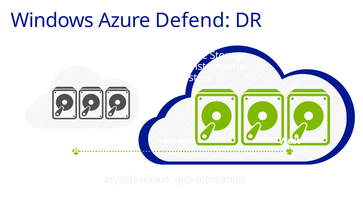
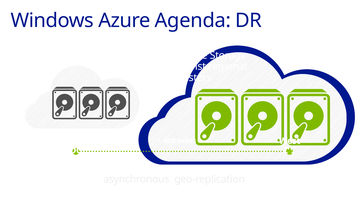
Azure Defend: Defend -> Agenda (193, 21)
